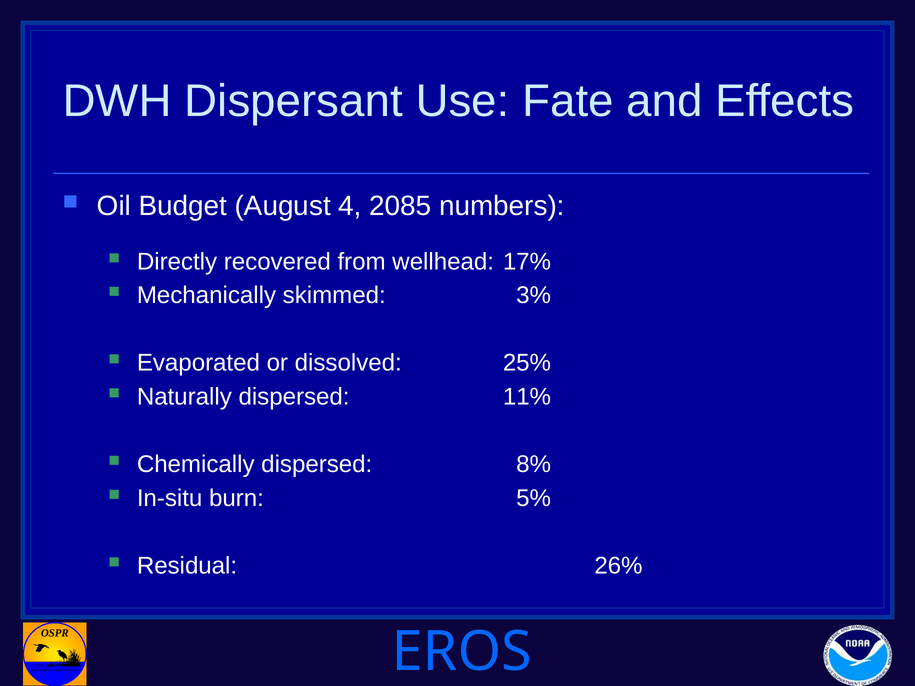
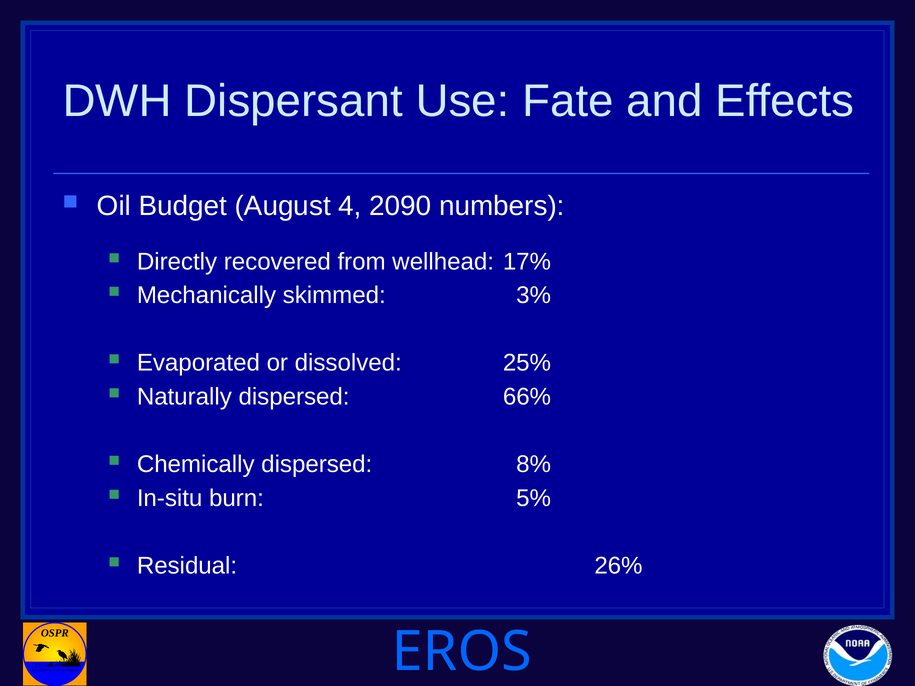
2085: 2085 -> 2090 (400, 206)
11%: 11% -> 66% (527, 397)
